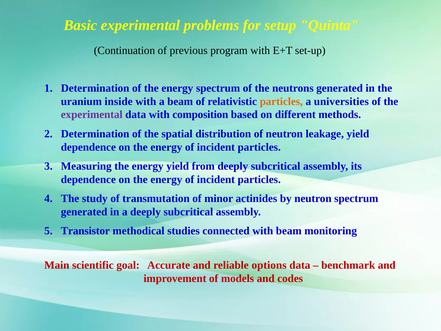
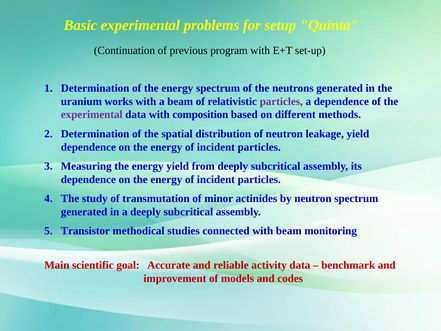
inside: inside -> works (119, 101)
particles colour: orange -> purple (281, 101)
a universities: universities -> dependence (341, 101)
options: options -> activity (269, 265)
